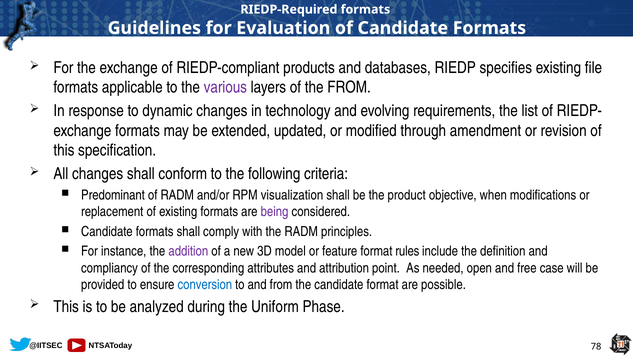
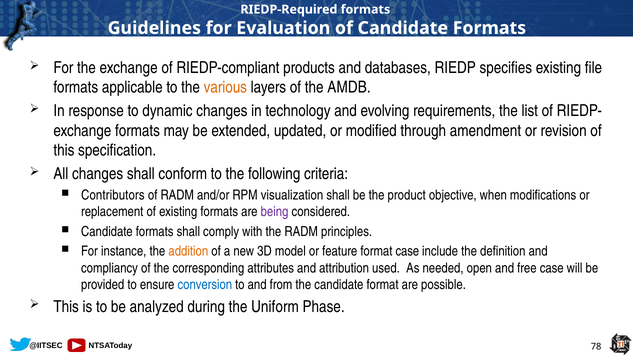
various colour: purple -> orange (225, 88)
the FROM: FROM -> AMDB (349, 88)
Predominant: Predominant -> Contributors (113, 195)
addition colour: purple -> orange (188, 251)
format rules: rules -> case (407, 251)
point: point -> used (386, 268)
